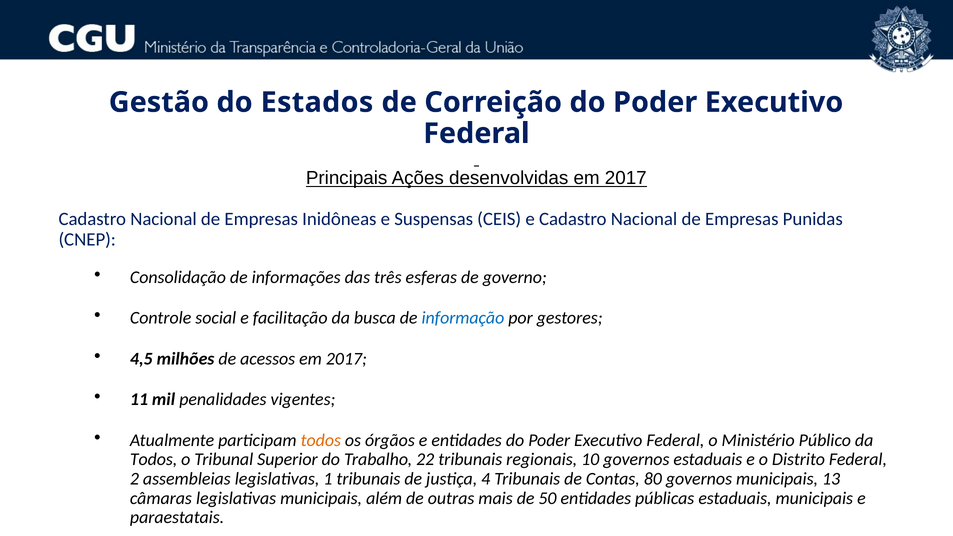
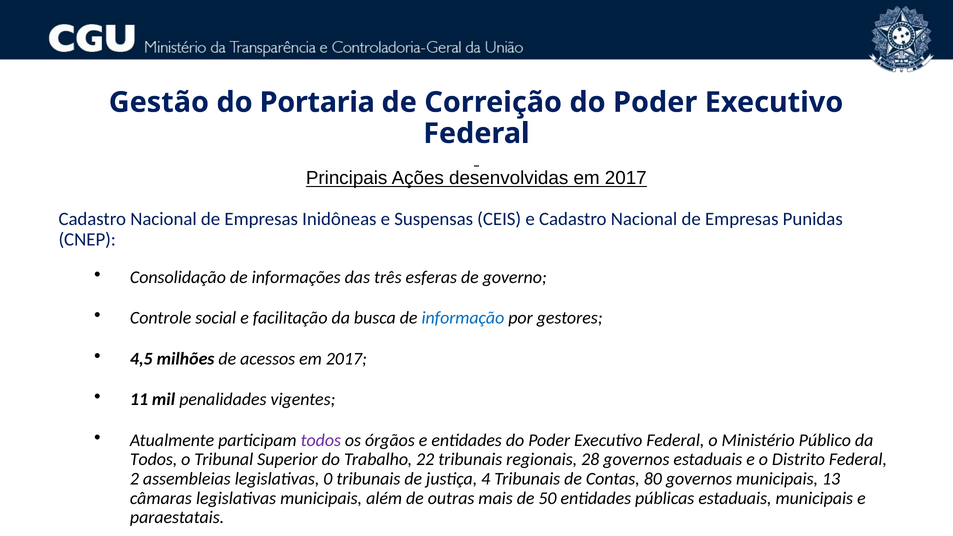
Estados: Estados -> Portaria (317, 102)
todos colour: orange -> purple (321, 440)
10: 10 -> 28 (590, 460)
1: 1 -> 0 (328, 479)
